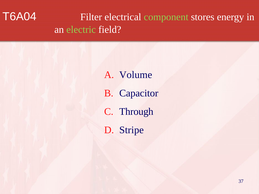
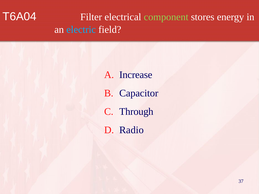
electric colour: light green -> light blue (81, 30)
Volume: Volume -> Increase (136, 75)
Stripe: Stripe -> Radio (132, 130)
